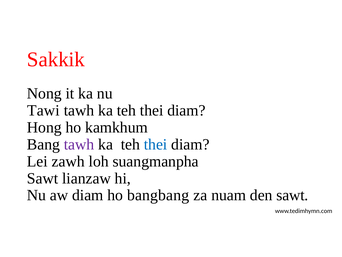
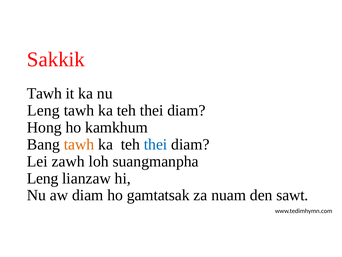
Nong: Nong -> Tawh (44, 93)
Tawi: Tawi -> Leng (43, 110)
tawh colour: purple -> orange (79, 144)
Sawt: Sawt -> Leng (43, 178)
bangbang: bangbang -> gamtatsak (158, 195)
